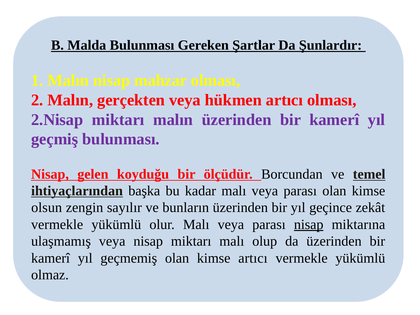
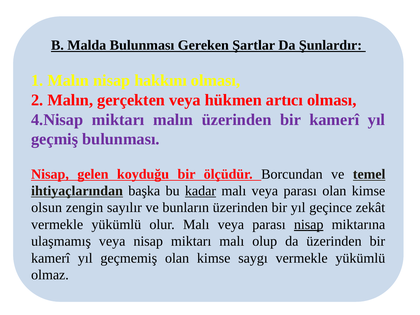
mahzar: mahzar -> hakkını (161, 80)
2.Nisap: 2.Nisap -> 4.Nisap (57, 120)
kadar underline: none -> present (201, 191)
kimse artıcı: artıcı -> saygı (253, 258)
